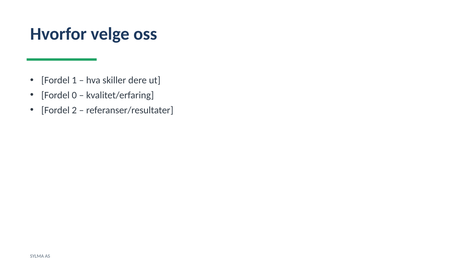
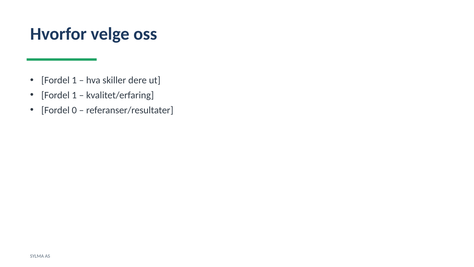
0: 0 -> 1 (74, 95)
2: 2 -> 0 (74, 110)
